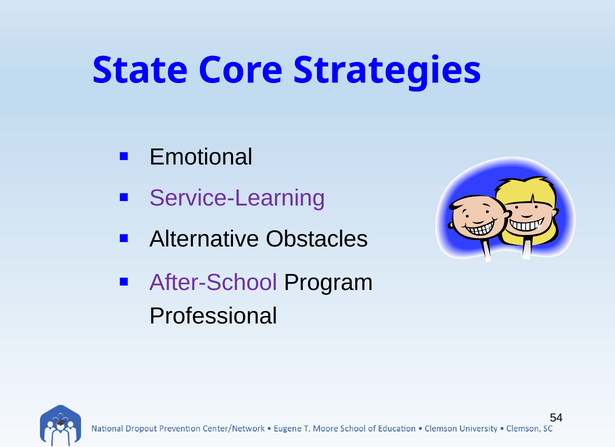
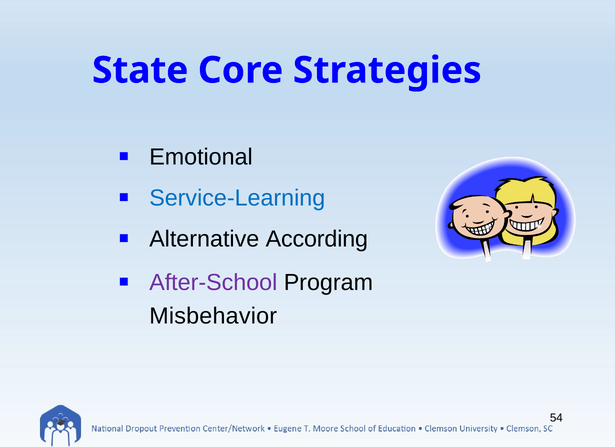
Service-Learning colour: purple -> blue (237, 198)
Obstacles: Obstacles -> According (317, 239)
Professional: Professional -> Misbehavior (213, 316)
